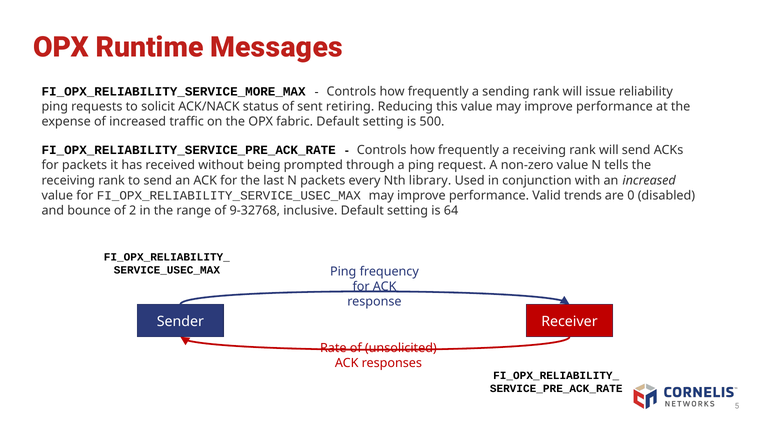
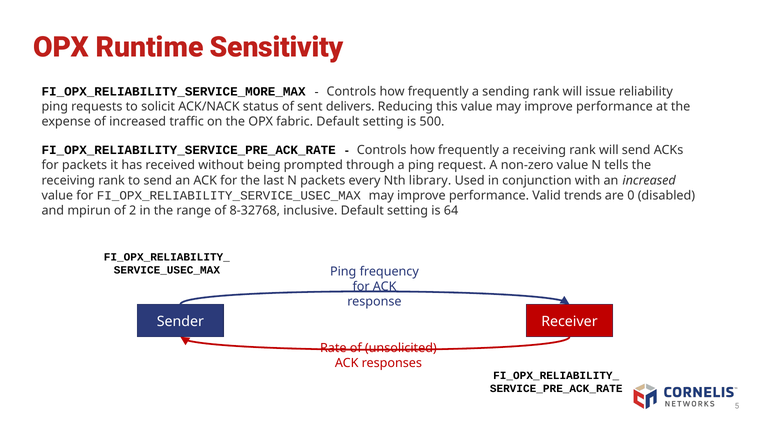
Messages: Messages -> Sensitivity (277, 47)
retiring: retiring -> delivers (350, 107)
bounce: bounce -> mpirun (89, 211)
9-32768: 9-32768 -> 8-32768 (255, 211)
